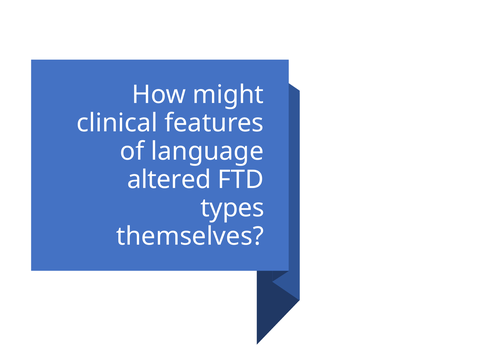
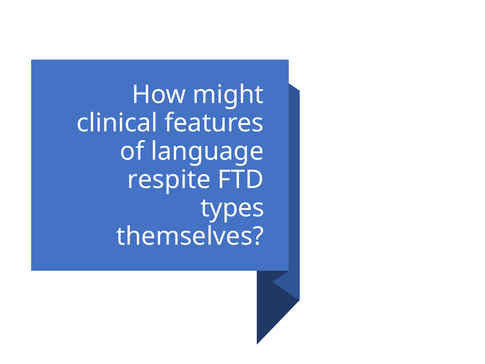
altered: altered -> respite (169, 179)
